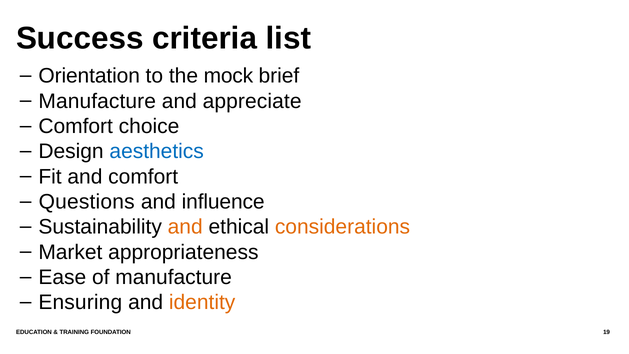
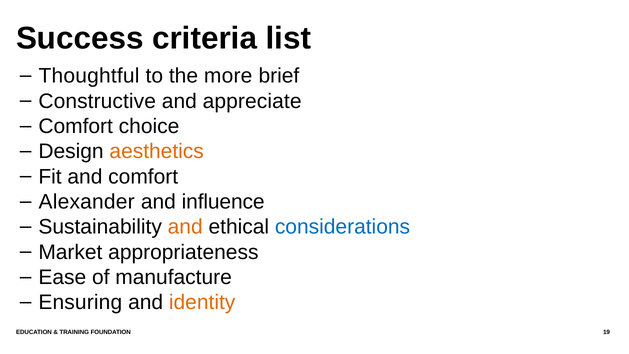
Orientation: Orientation -> Thoughtful (89, 76)
mock: mock -> more (228, 76)
Manufacture: Manufacture -> Constructive (97, 101)
aesthetics colour: blue -> orange (157, 151)
Questions: Questions -> Alexander (87, 202)
considerations colour: orange -> blue (342, 227)
